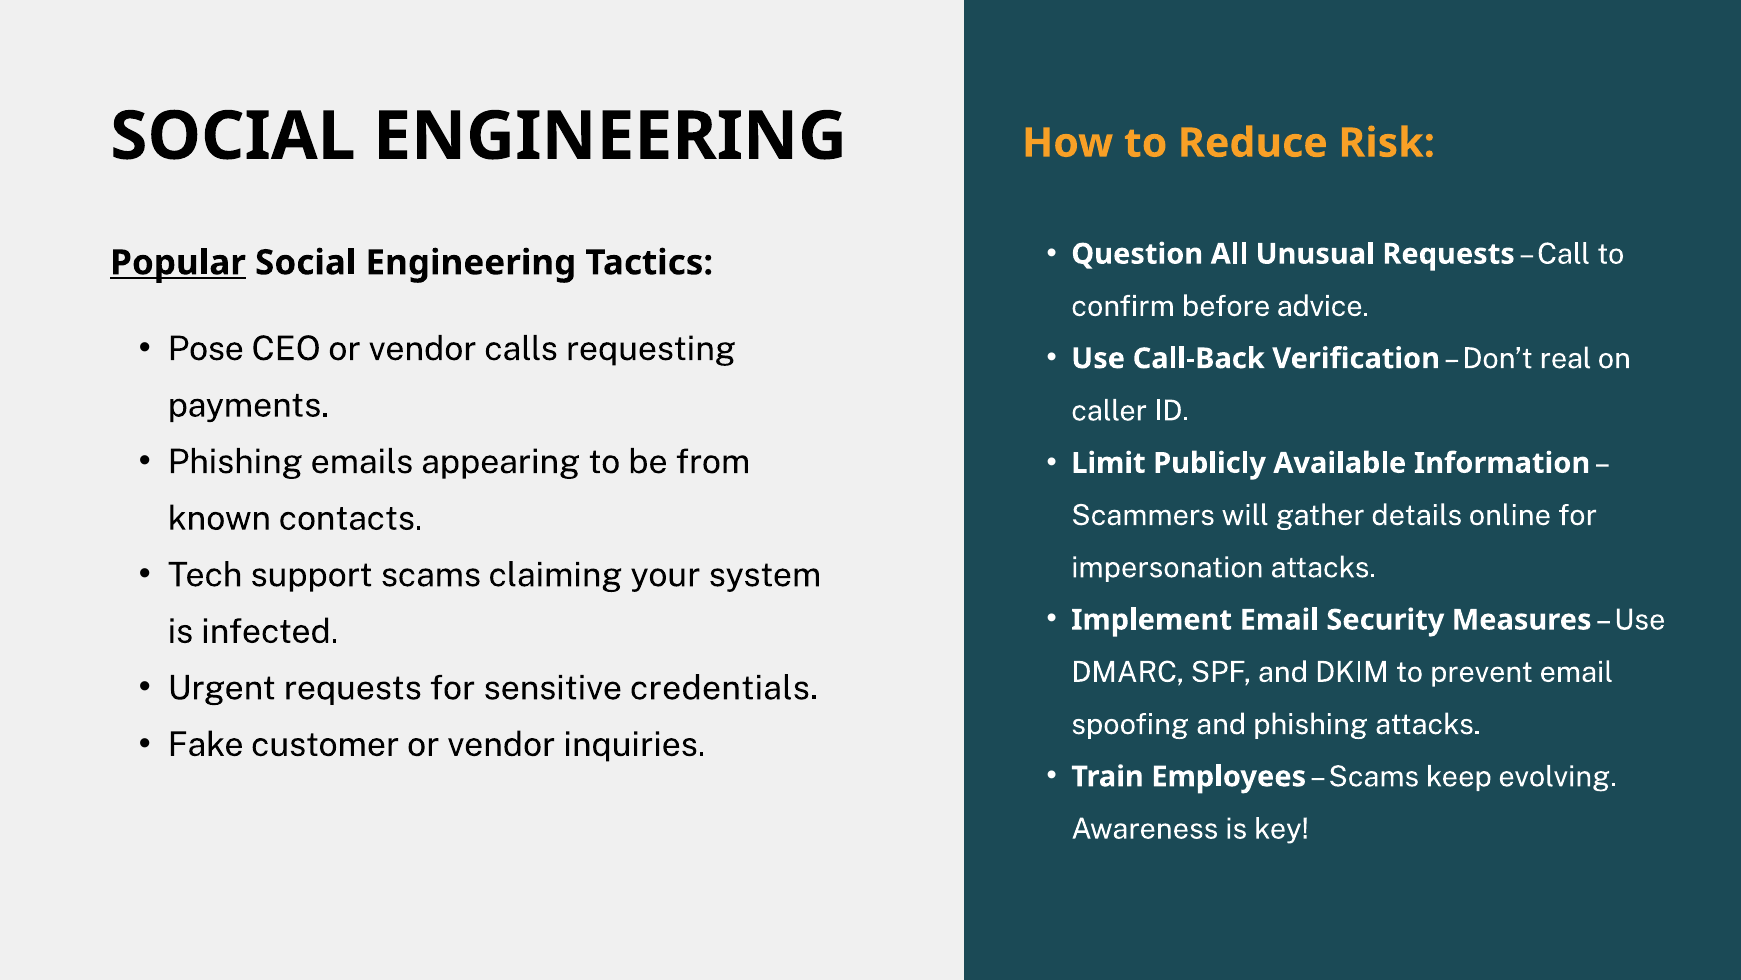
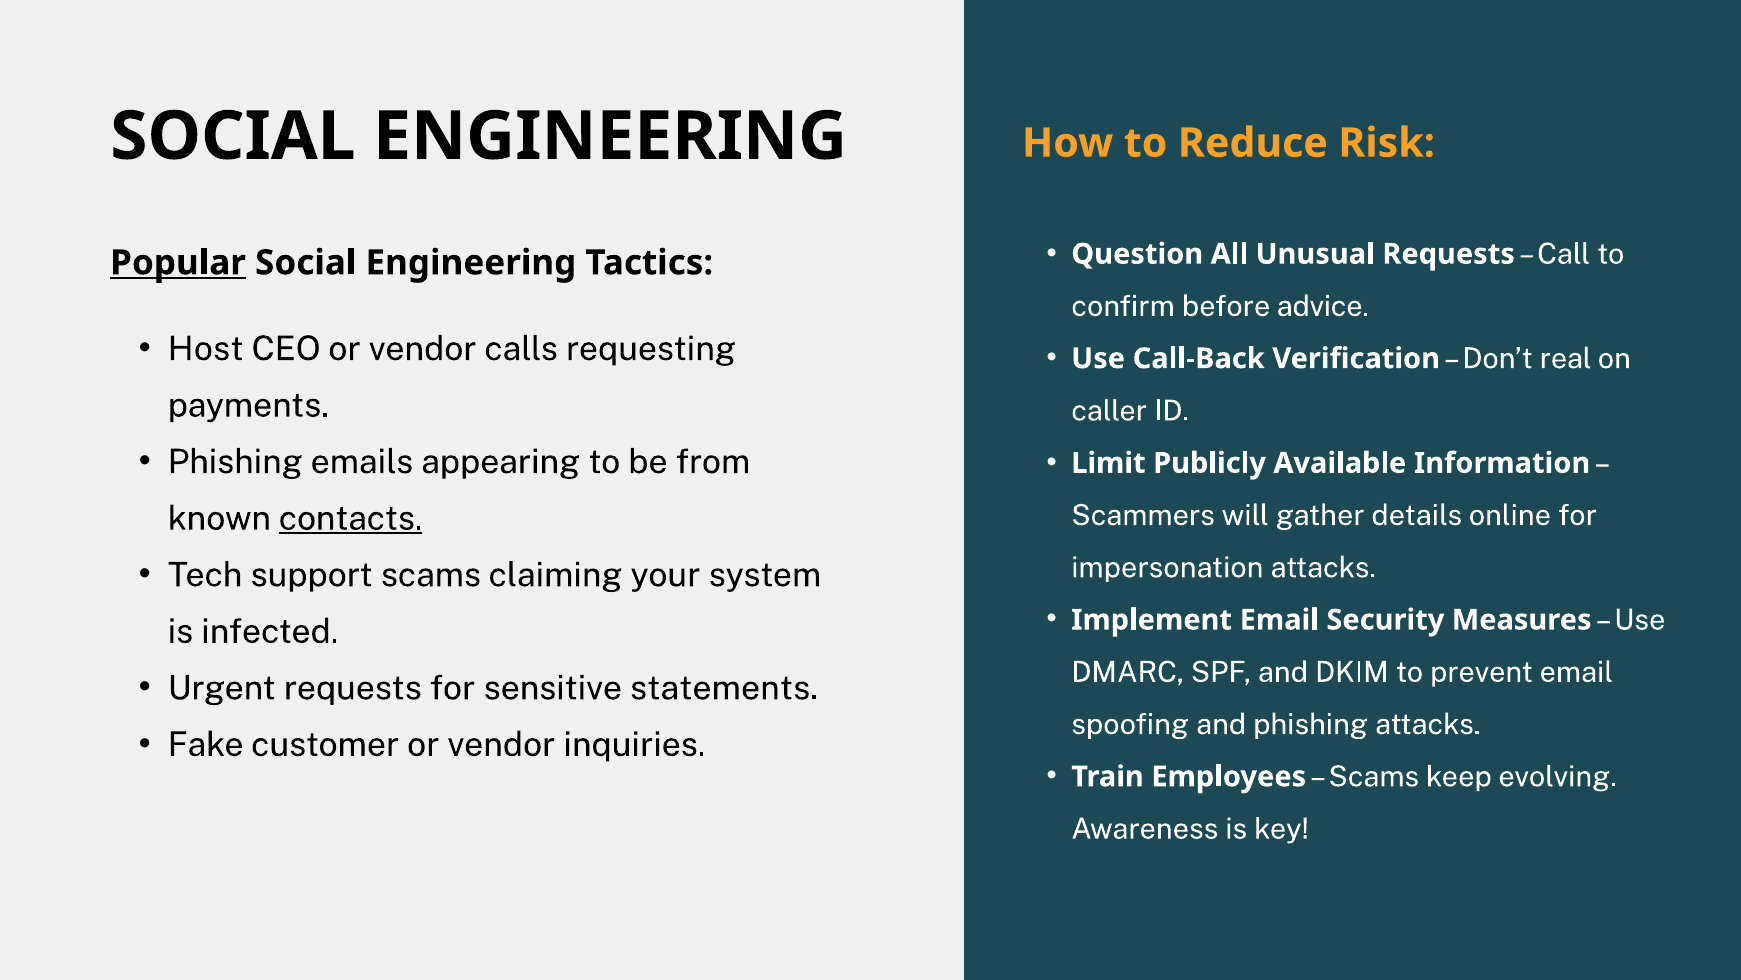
Pose: Pose -> Host (206, 349)
contacts underline: none -> present (351, 518)
credentials: credentials -> statements (724, 688)
